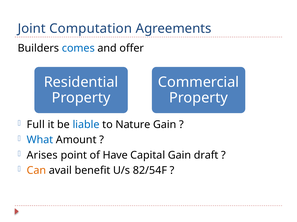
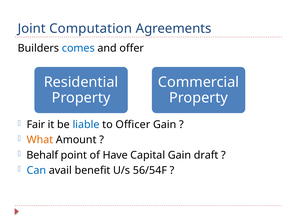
Full: Full -> Fair (36, 125)
Nature: Nature -> Officer (133, 125)
What colour: blue -> orange (40, 140)
Arises: Arises -> Behalf (42, 156)
Can colour: orange -> blue (36, 171)
82/54F: 82/54F -> 56/54F (150, 171)
